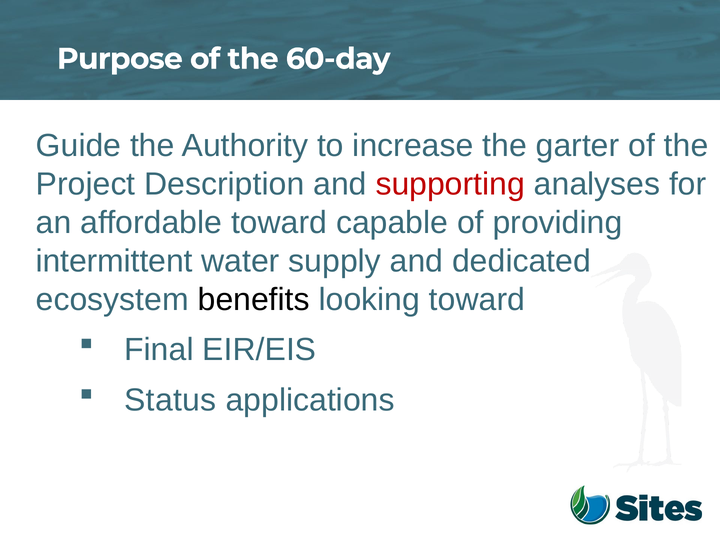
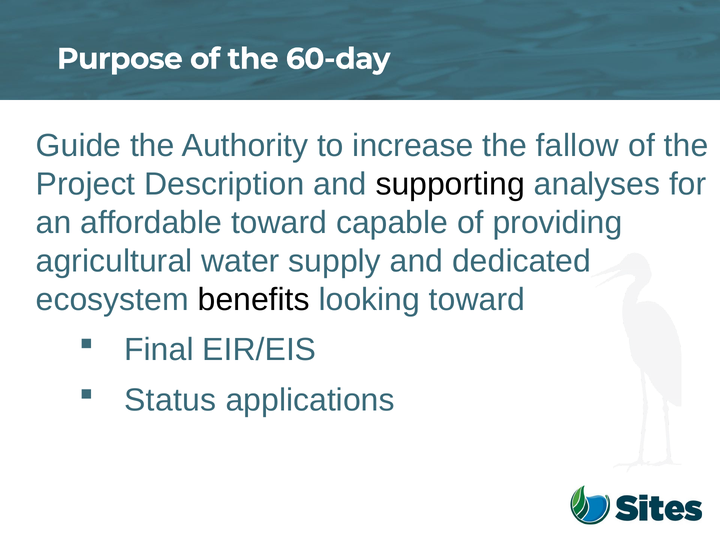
garter: garter -> fallow (577, 146)
supporting colour: red -> black (450, 184)
intermittent: intermittent -> agricultural (114, 261)
